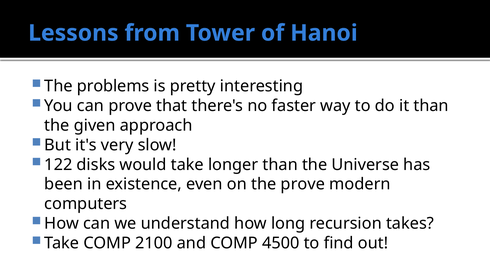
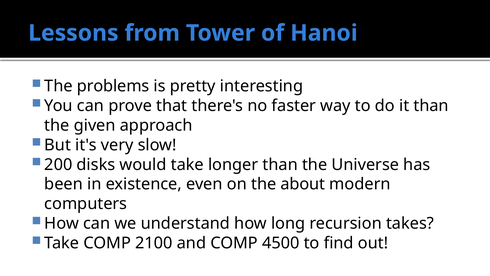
122: 122 -> 200 (58, 164)
the prove: prove -> about (303, 184)
